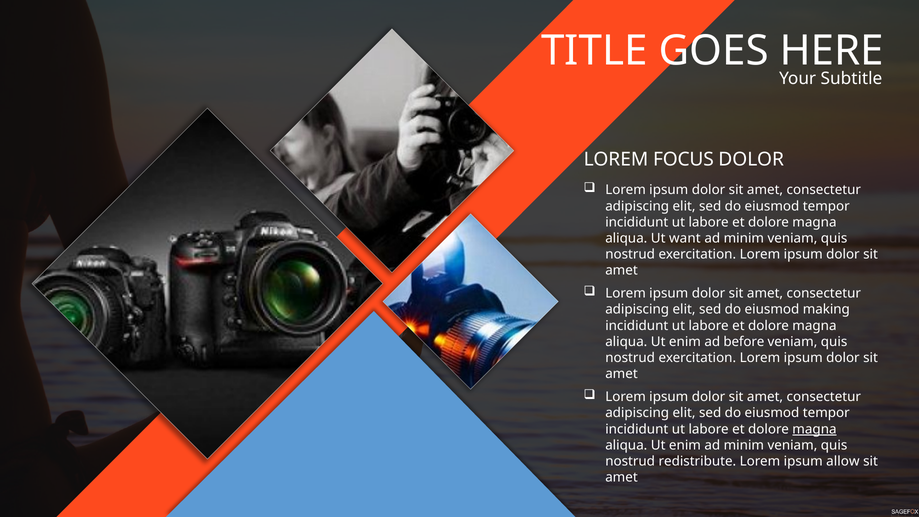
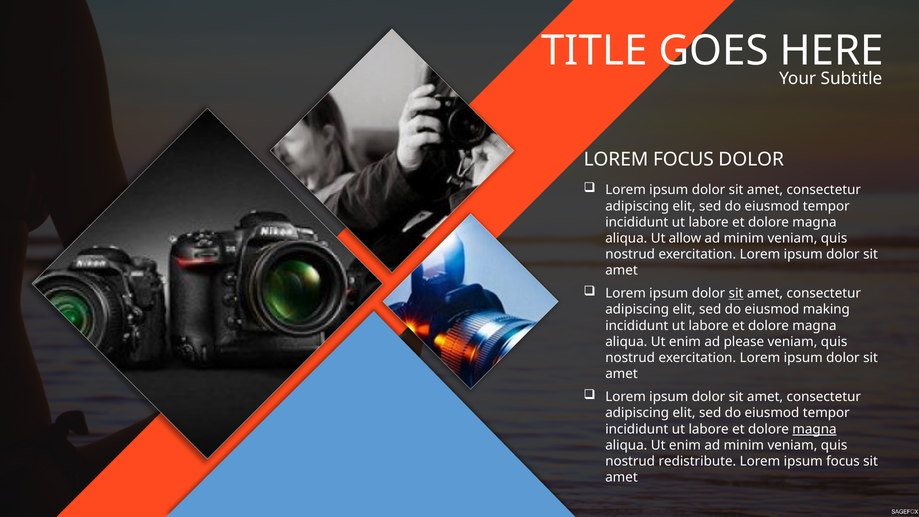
want: want -> allow (685, 238)
sit underline: none -> present (736, 293)
before: before -> please (744, 342)
ipsum allow: allow -> focus (843, 461)
